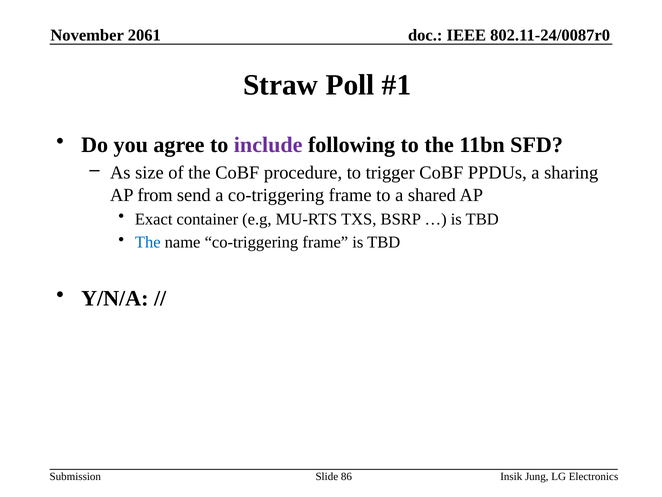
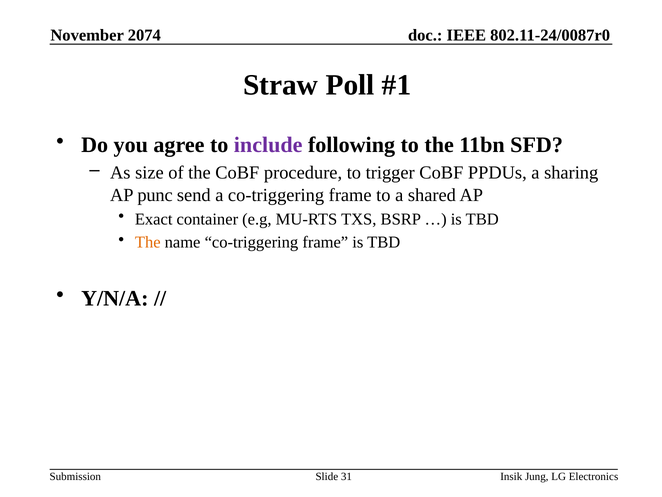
2061: 2061 -> 2074 (144, 35)
from: from -> punc (155, 195)
The colour: blue -> orange (148, 242)
86: 86 -> 31 (346, 476)
